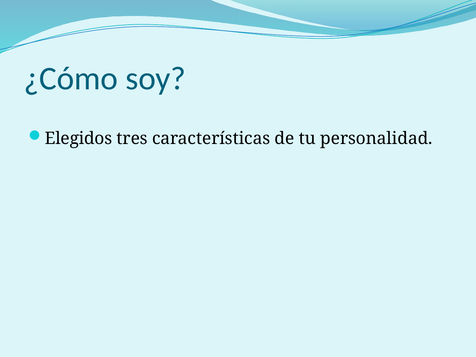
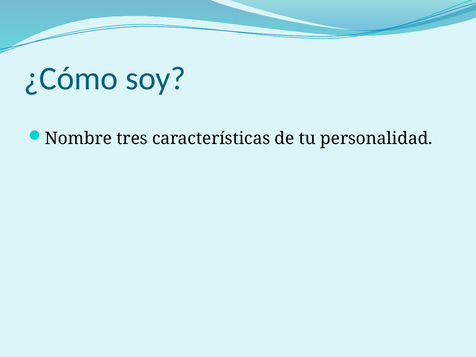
Elegidos: Elegidos -> Nombre (78, 139)
